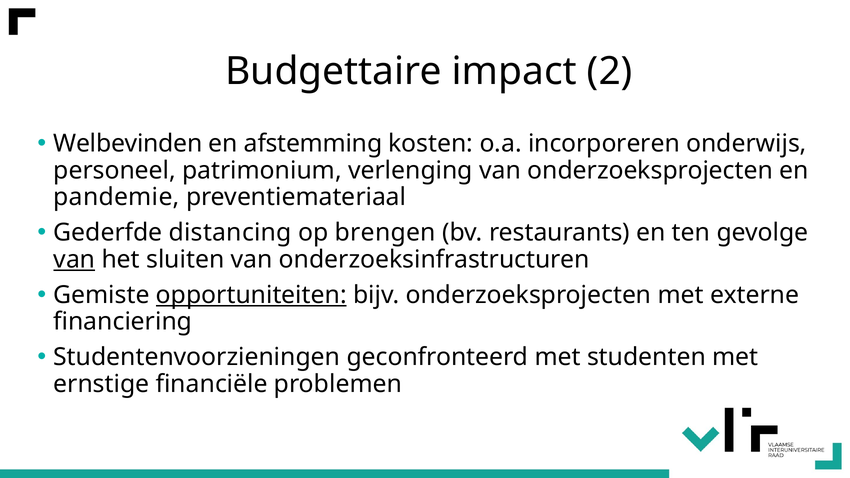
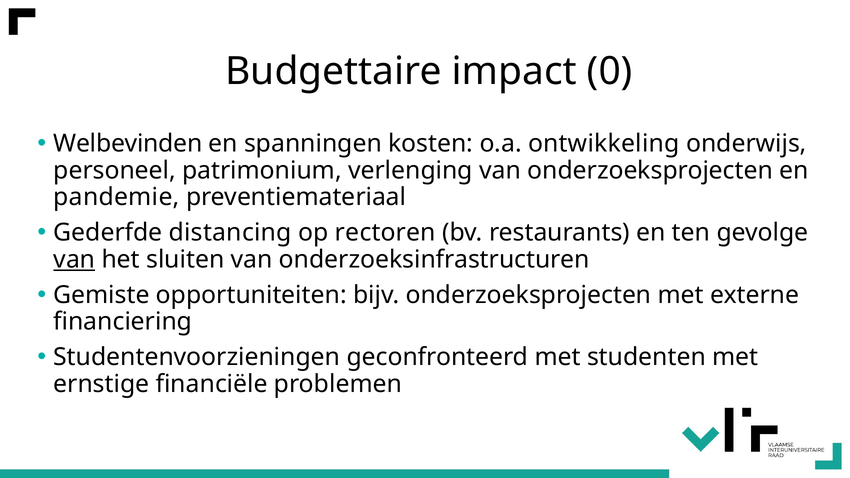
2: 2 -> 0 (610, 71)
afstemming: afstemming -> spanningen (313, 144)
incorporeren: incorporeren -> ontwikkeling (604, 144)
brengen: brengen -> rectoren (385, 233)
opportuniteiten underline: present -> none (251, 295)
